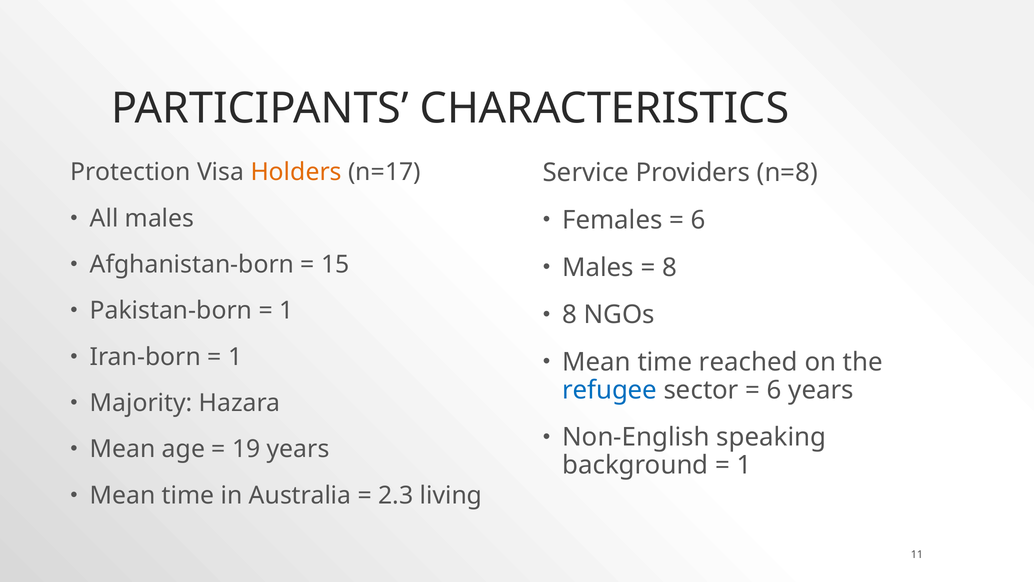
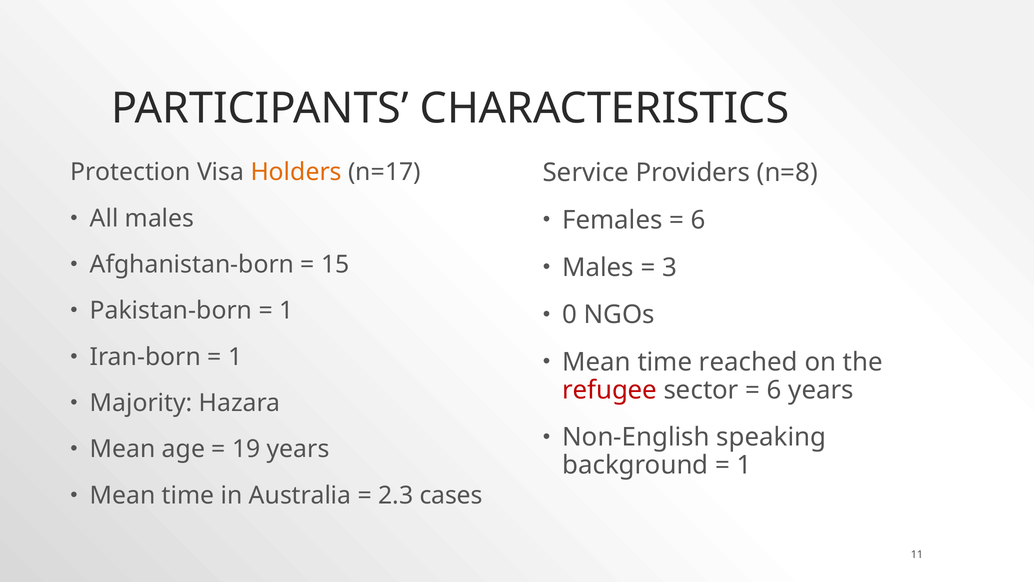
8: 8 -> 3 (669, 267)
8: 8 -> 0 (570, 315)
refugee colour: blue -> red (610, 390)
living: living -> cases (451, 495)
